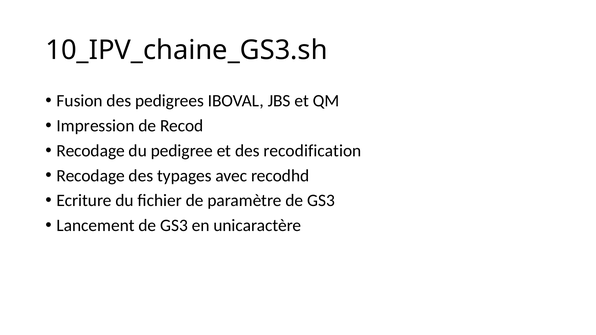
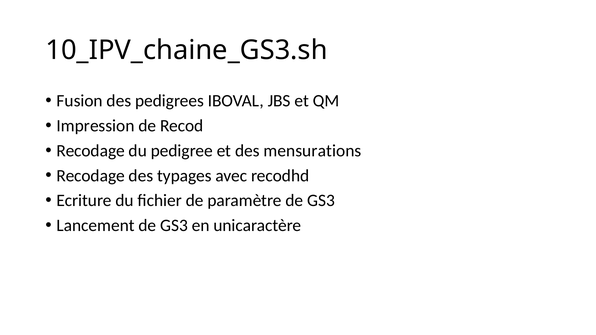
recodification: recodification -> mensurations (312, 151)
